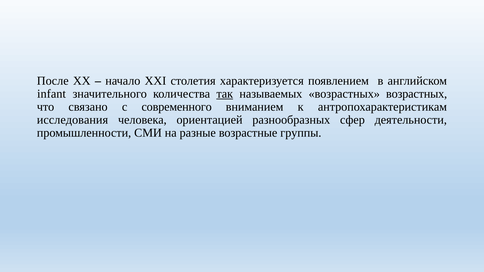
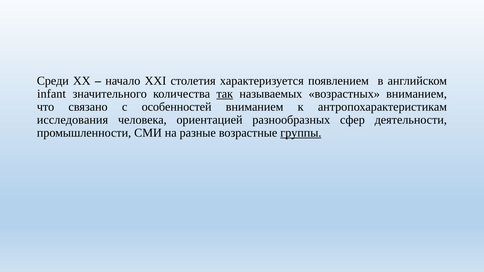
После: После -> Среди (53, 81)
возрастных возрастных: возрастных -> вниманием (417, 94)
современного: современного -> особенностей (177, 107)
группы underline: none -> present (301, 133)
